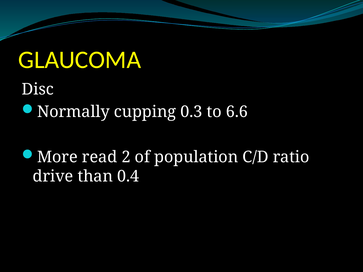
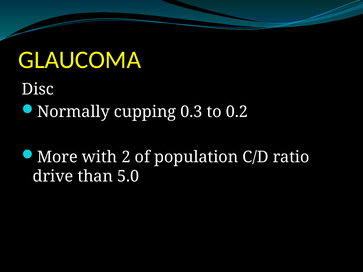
6.6: 6.6 -> 0.2 (237, 112)
read: read -> with (100, 157)
0.4: 0.4 -> 5.0 (128, 177)
